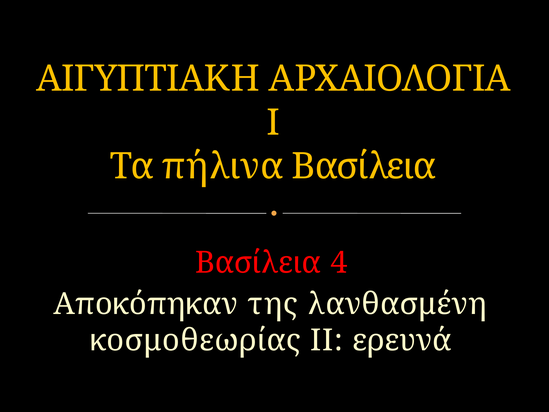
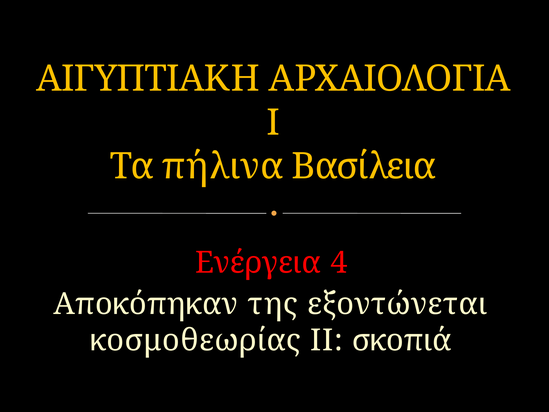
Βασίλεια: Βασίλεια -> Ενέργεια (258, 263)
λανθασμένη: λανθασμένη -> εξοντώνεται (397, 304)
ερευνά: ερευνά -> σκοπιά (402, 340)
